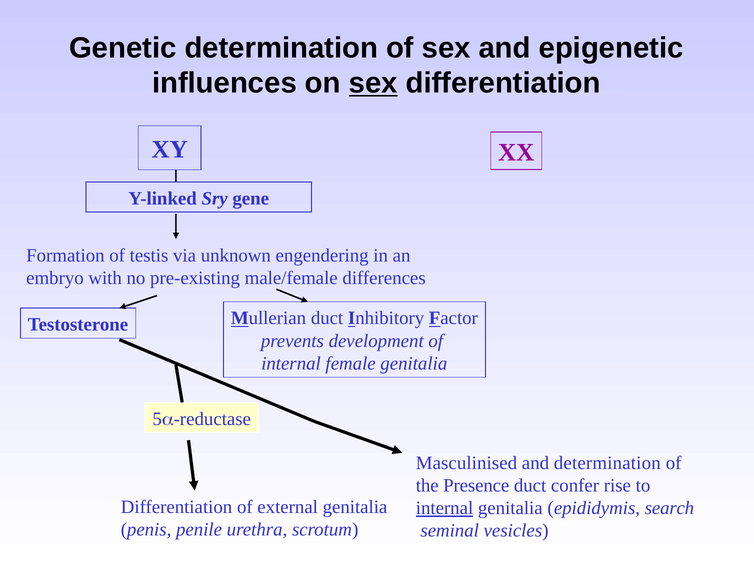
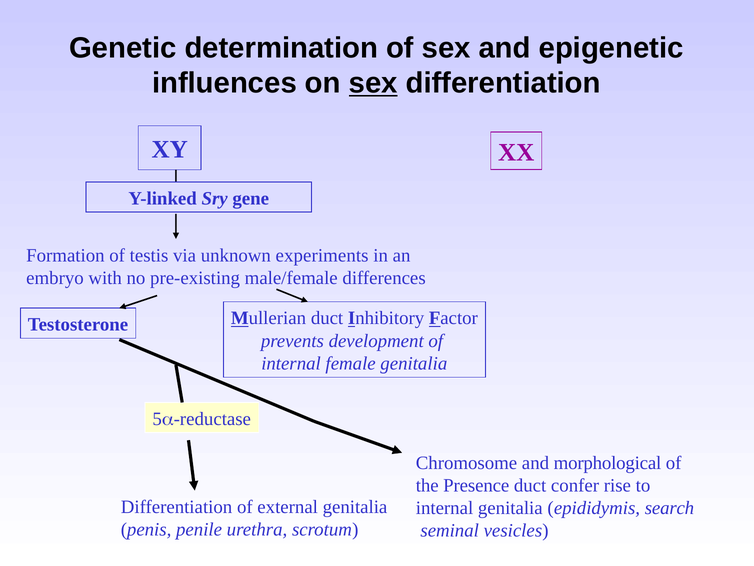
engendering: engendering -> experiments (322, 255)
Masculinised: Masculinised -> Chromosome (467, 462)
and determination: determination -> morphological (607, 462)
internal underline: present -> none (445, 508)
